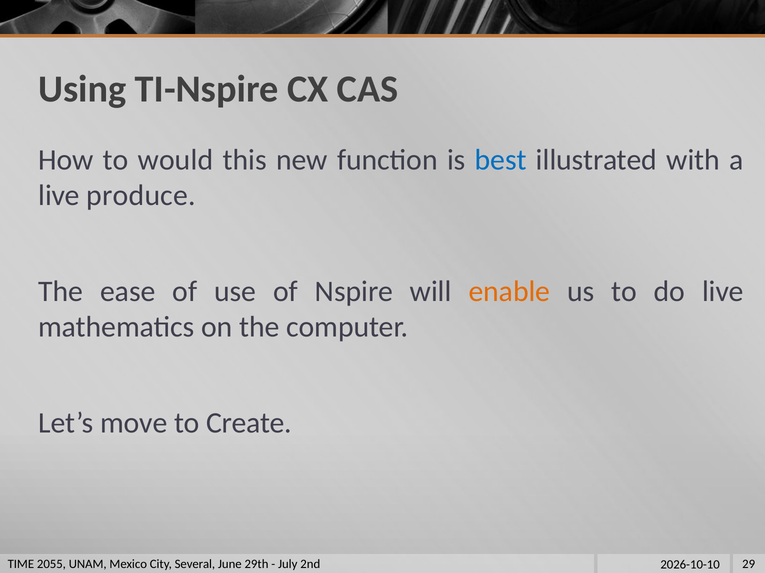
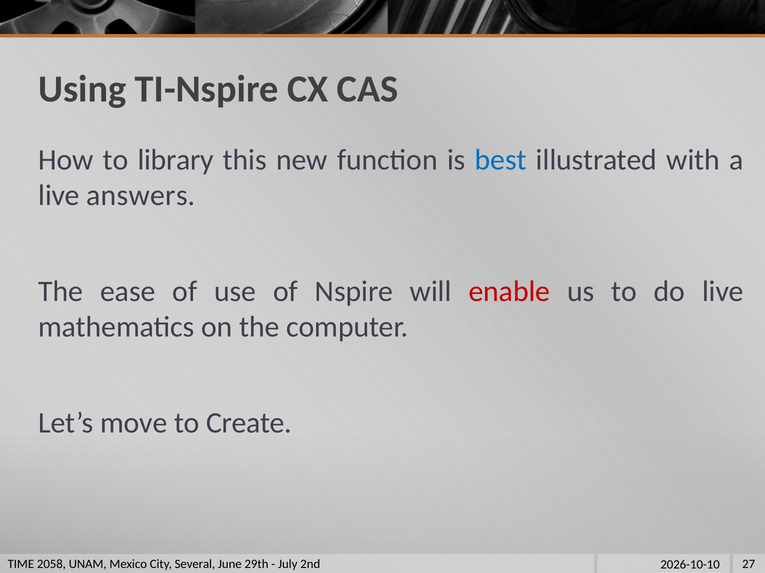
would: would -> library (176, 160)
produce: produce -> answers (141, 196)
enable colour: orange -> red (509, 292)
2055: 2055 -> 2058 (51, 565)
29: 29 -> 27 (749, 565)
